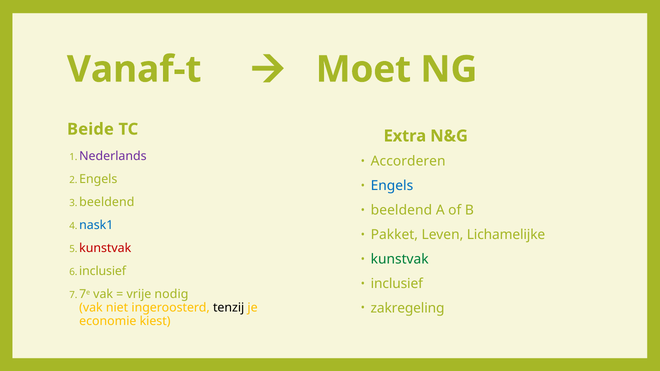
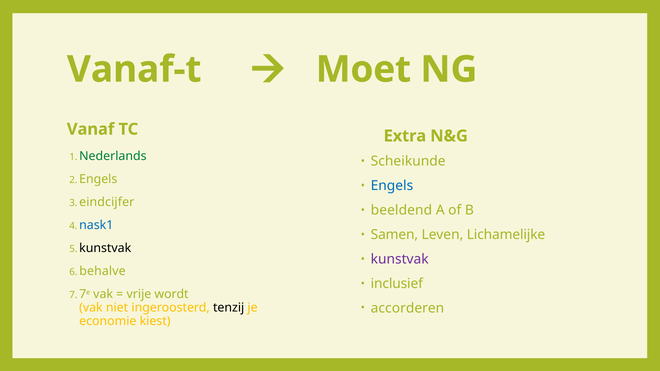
Beide: Beide -> Vanaf (91, 129)
Nederlands colour: purple -> green (113, 156)
Accorderen: Accorderen -> Scheikunde (408, 161)
beeldend: beeldend -> eindcijfer (107, 202)
Pakket: Pakket -> Samen (394, 235)
kunstvak colour: red -> black (105, 248)
kunstvak colour: green -> purple (400, 259)
inclusief: inclusief -> behalve (102, 271)
nodig: nodig -> wordt (172, 294)
zakregeling: zakregeling -> accorderen (407, 308)
